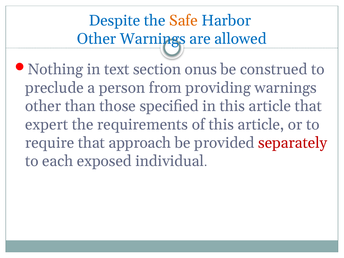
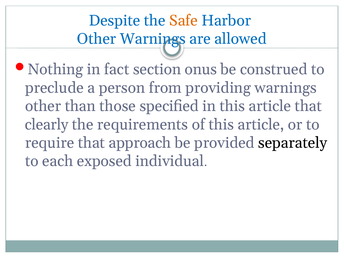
text: text -> fact (117, 69)
expert: expert -> clearly (47, 124)
separately colour: red -> black (293, 143)
